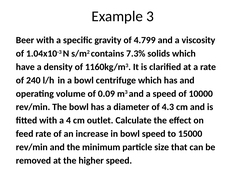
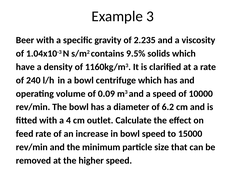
4.799: 4.799 -> 2.235 (145, 40)
7.3%: 7.3% -> 9.5% (136, 53)
4.3: 4.3 -> 6.2 (168, 107)
